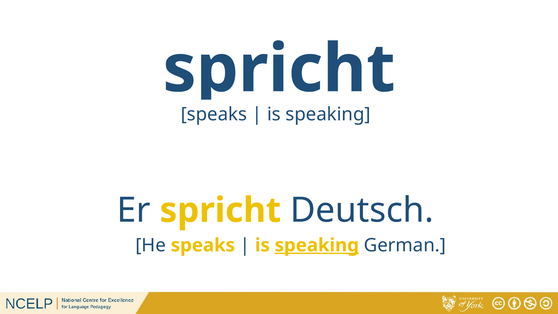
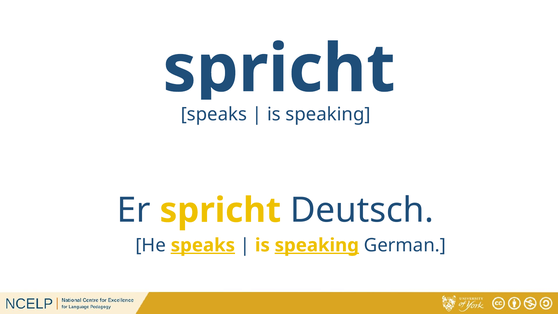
speaks underline: none -> present (203, 245)
